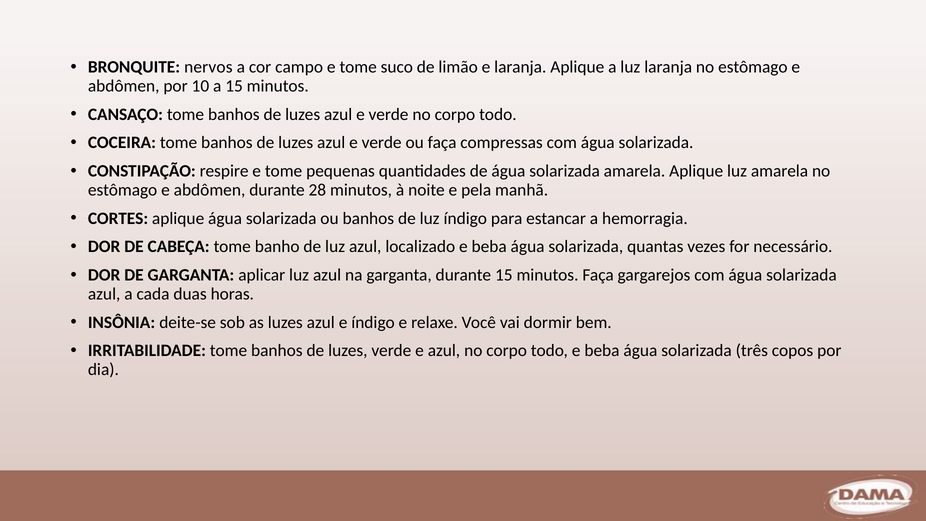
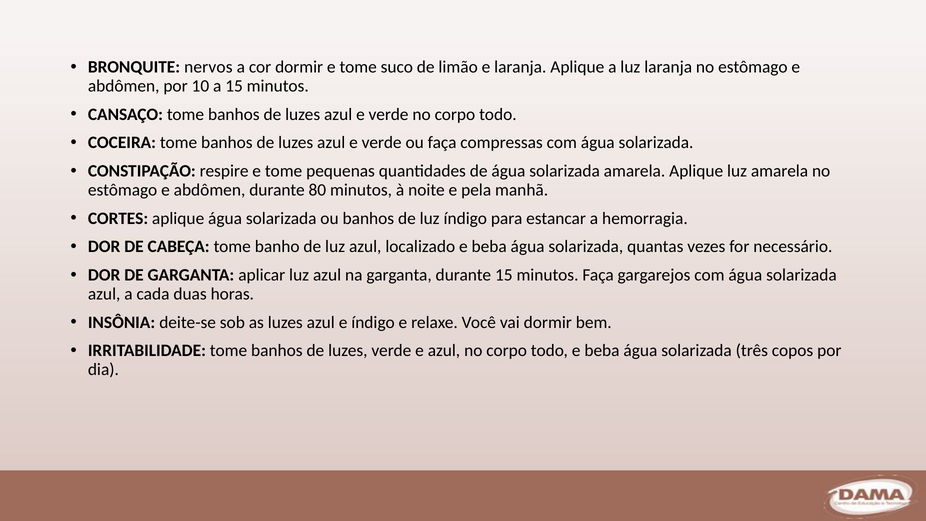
cor campo: campo -> dormir (299, 67)
28: 28 -> 80 (317, 190)
